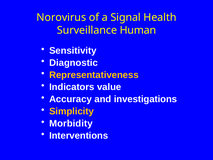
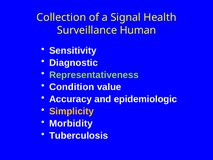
Norovirus: Norovirus -> Collection (61, 17)
Representativeness colour: yellow -> light green (94, 75)
Indicators: Indicators -> Condition (72, 87)
investigations: investigations -> epidemiologic (145, 99)
Interventions: Interventions -> Tuberculosis (79, 135)
